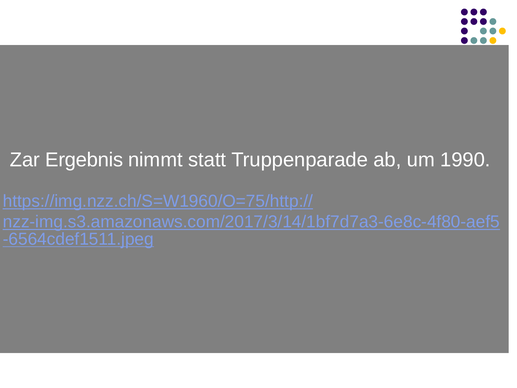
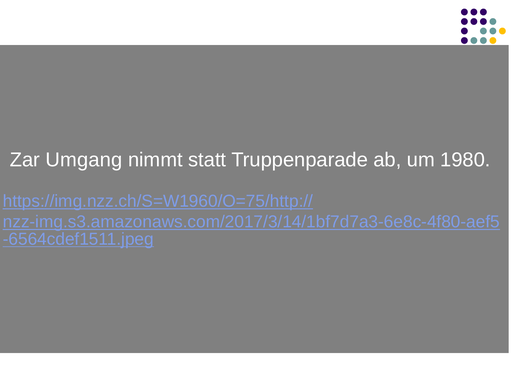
Ergebnis: Ergebnis -> Umgang (84, 160)
1990: 1990 -> 1980 (465, 160)
